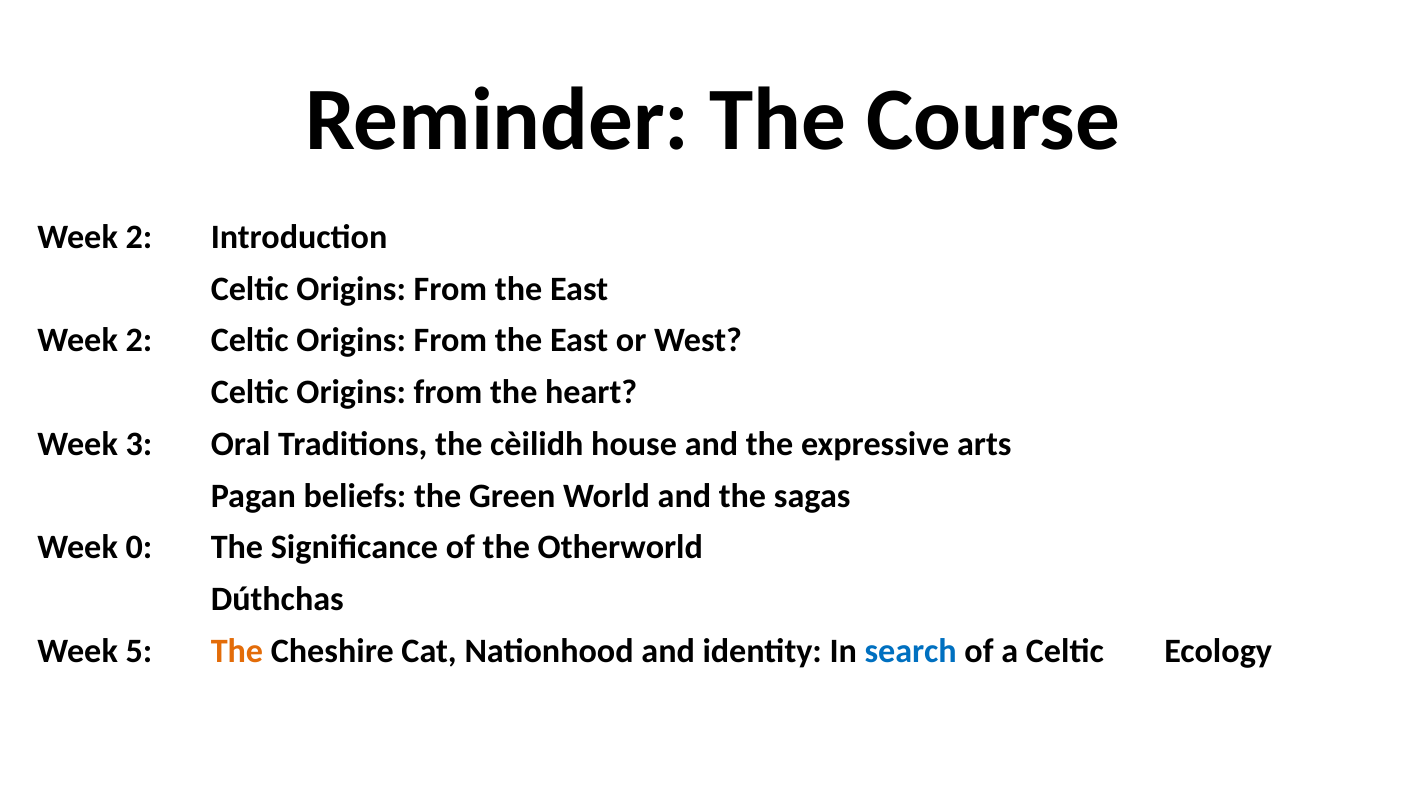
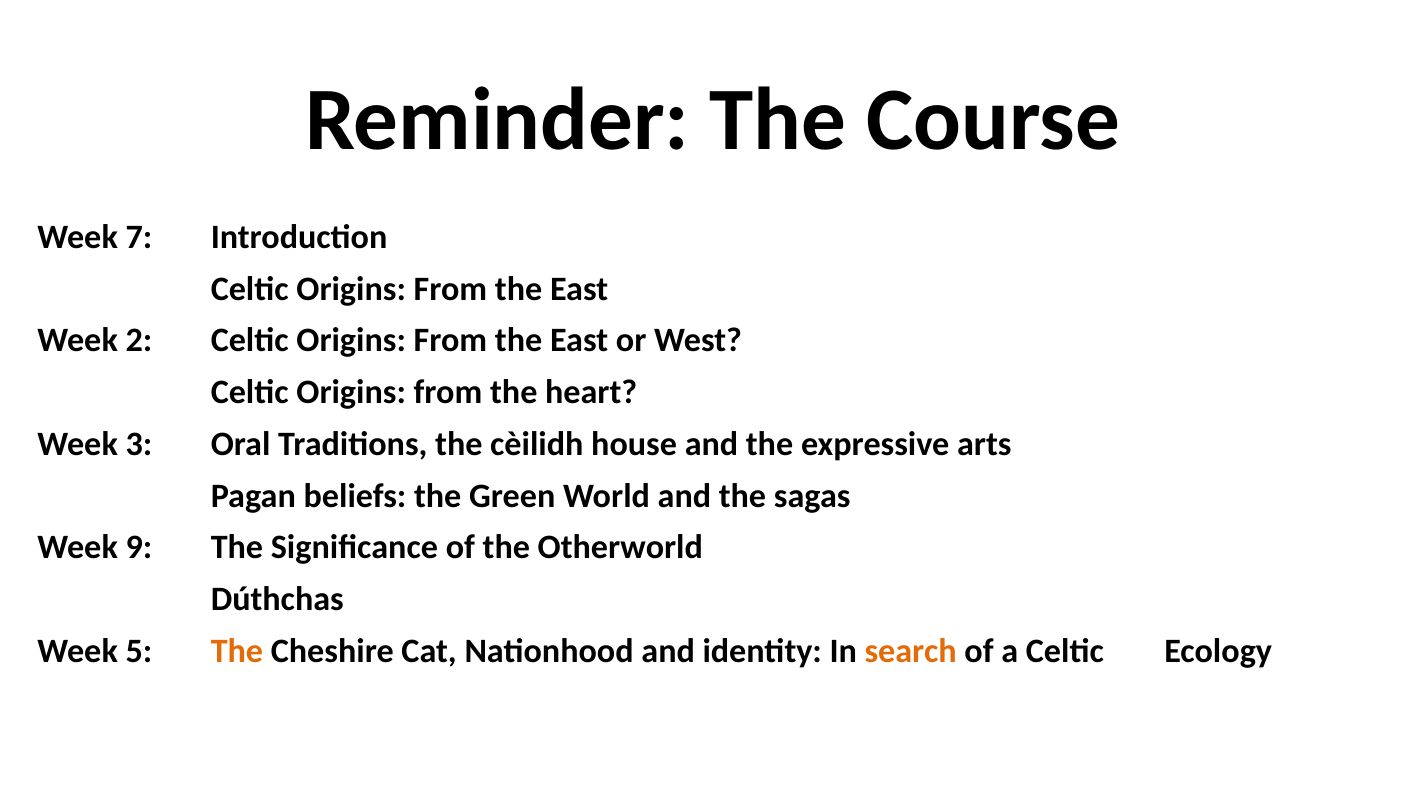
2: 2 -> 7 (139, 237)
0: 0 -> 9 (139, 548)
search colour: blue -> orange (911, 651)
